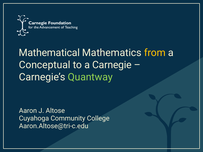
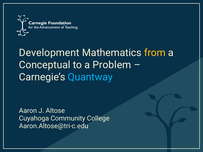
Mathematical: Mathematical -> Development (49, 53)
Carnegie: Carnegie -> Problem (112, 65)
Quantway colour: light green -> light blue (90, 77)
